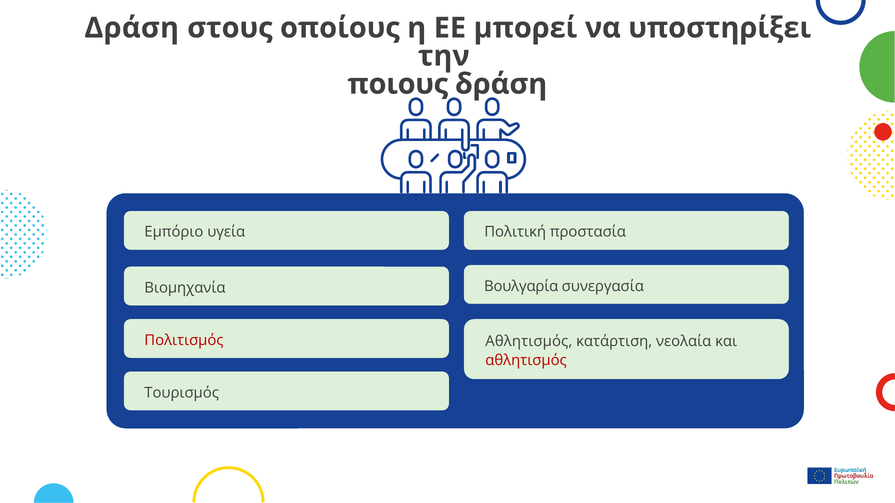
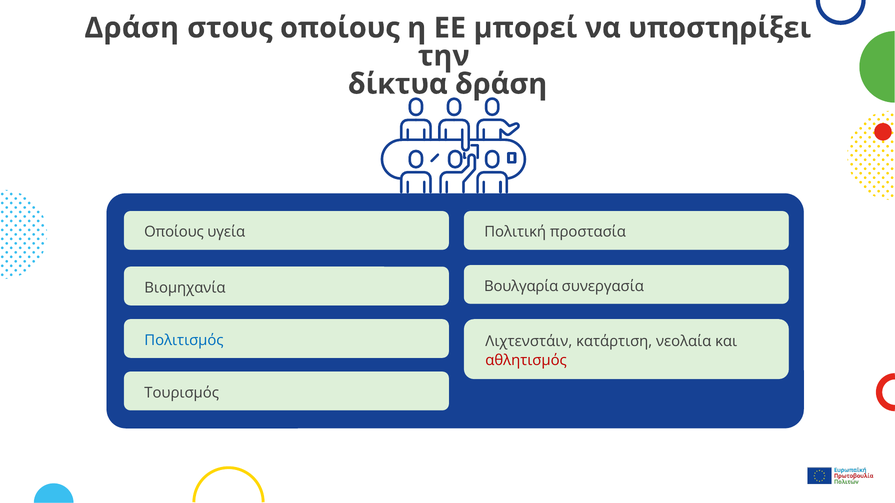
ποιους: ποιους -> δίκτυα (398, 84)
Εμπόριο: Εμπόριο -> Οποίους (174, 232)
Πολιτισμός colour: red -> blue (184, 340)
Αθλητισμός: Αθλητισμός -> Λιχτενστάιν (529, 341)
